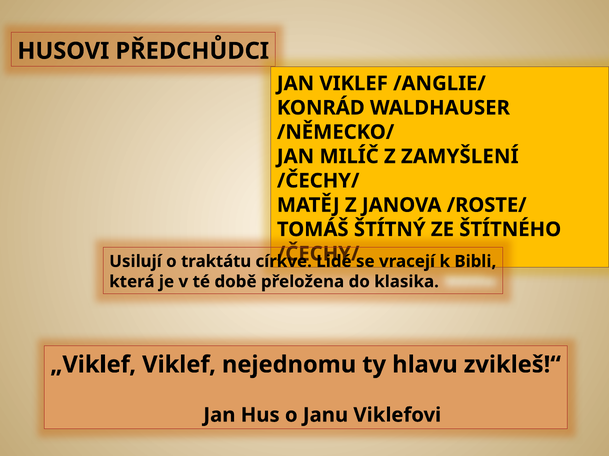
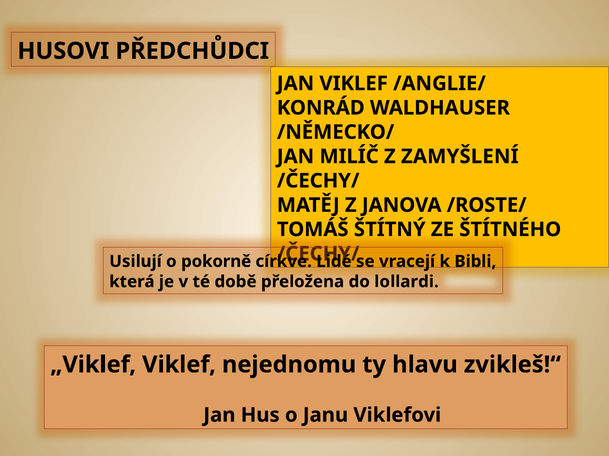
traktátu: traktátu -> pokorně (216, 262)
klasika: klasika -> lollardi (407, 282)
